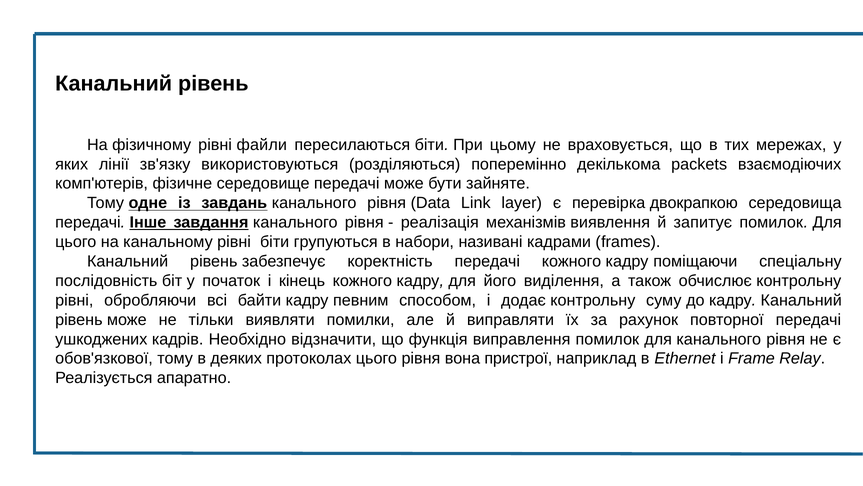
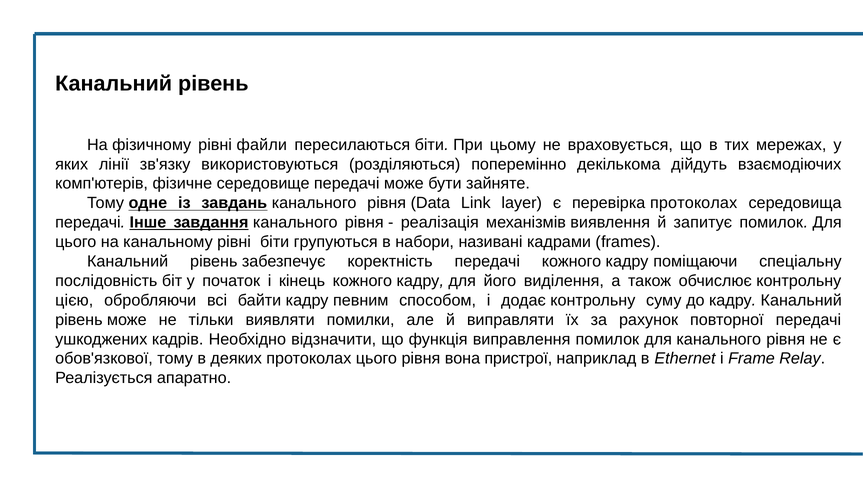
packets: packets -> дійдуть (699, 164)
перевірка двокрапкою: двокрапкою -> протоколах (694, 203)
рівні: рівні -> цією (74, 300)
